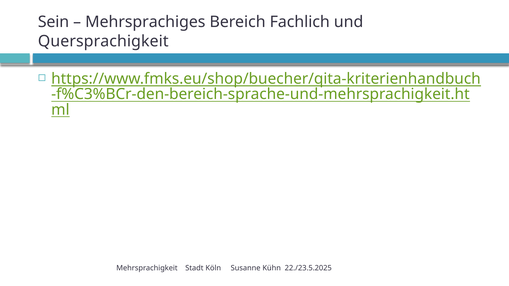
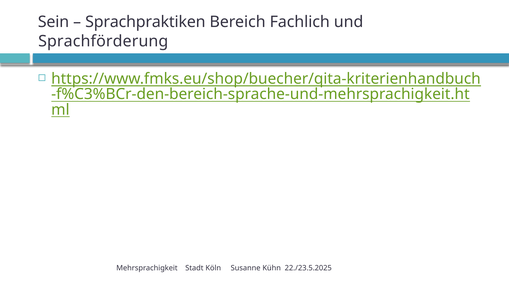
Mehrsprachiges: Mehrsprachiges -> Sprachpraktiken (145, 22)
Quersprachigkeit: Quersprachigkeit -> Sprachförderung (103, 41)
